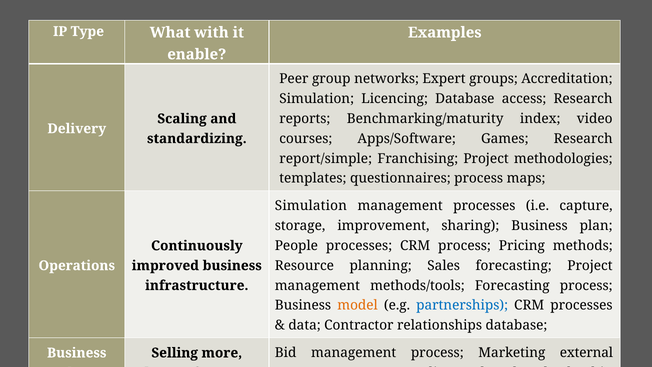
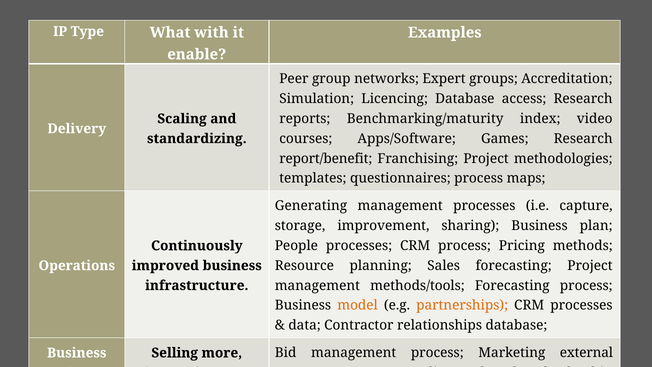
report/simple: report/simple -> report/benefit (326, 158)
Simulation: Simulation -> Generating (311, 206)
partnerships colour: blue -> orange (462, 305)
